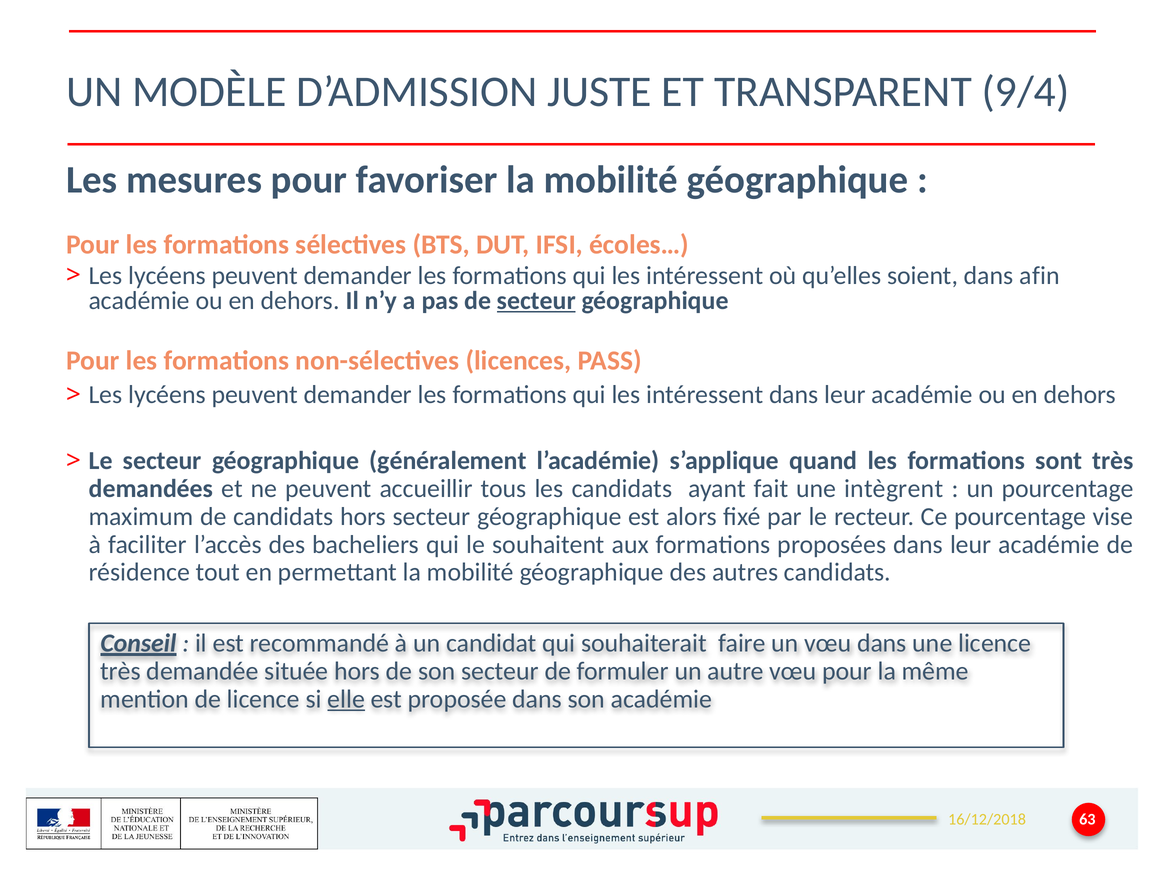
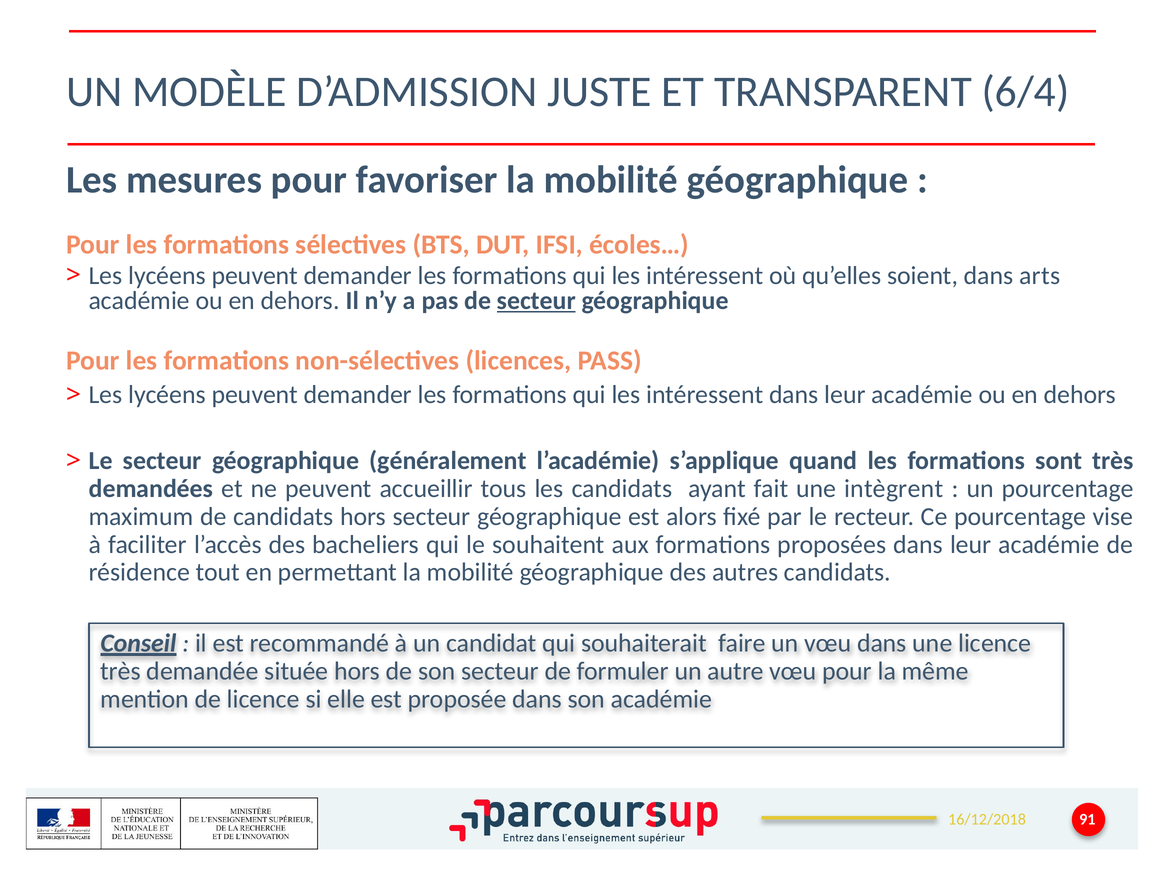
9/4: 9/4 -> 6/4 (1026, 92)
afin: afin -> arts (1040, 276)
elle underline: present -> none (346, 699)
63: 63 -> 91 (1087, 819)
